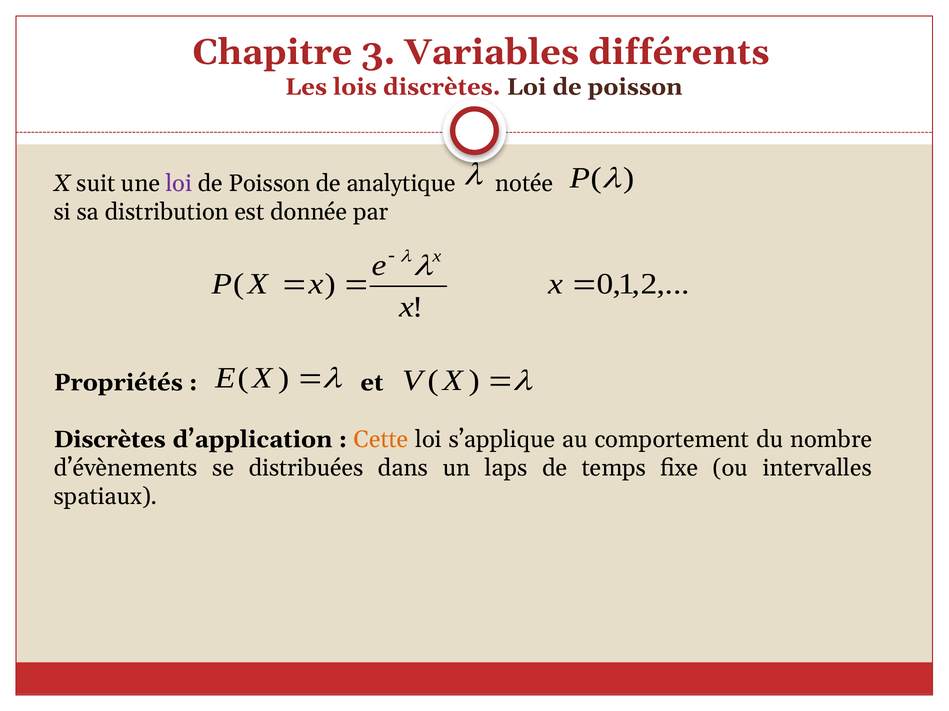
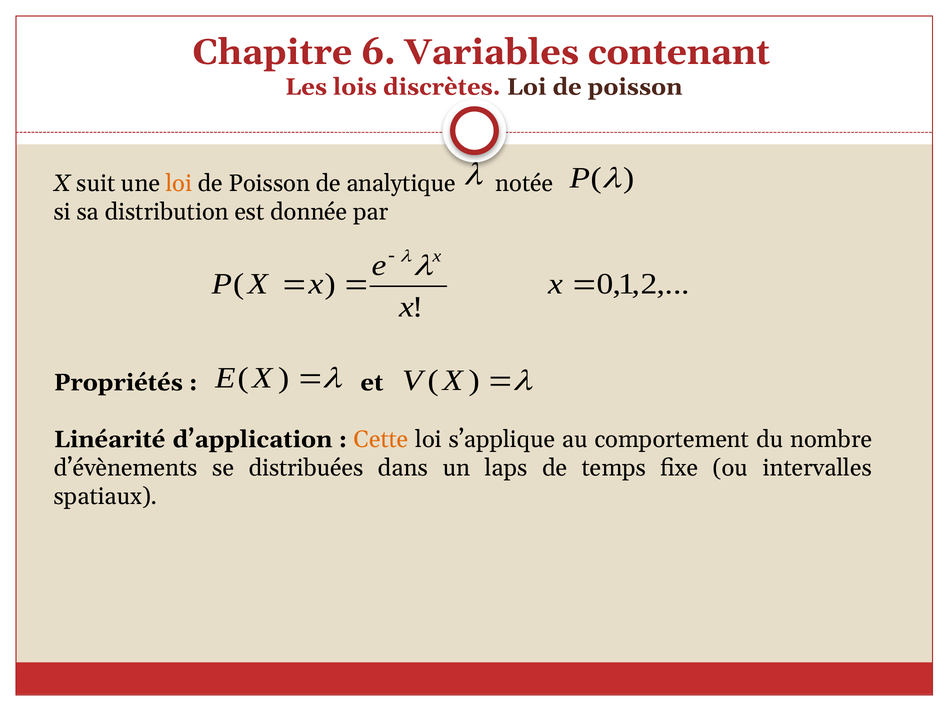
3: 3 -> 6 (379, 52)
différents: différents -> contenant (679, 52)
loi colour: purple -> orange (179, 184)
Discrètes: Discrètes -> Linéarité (110, 440)
